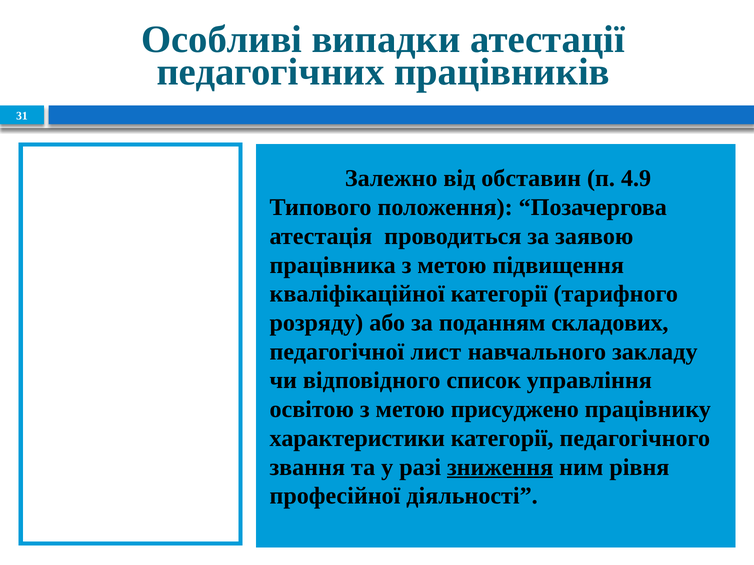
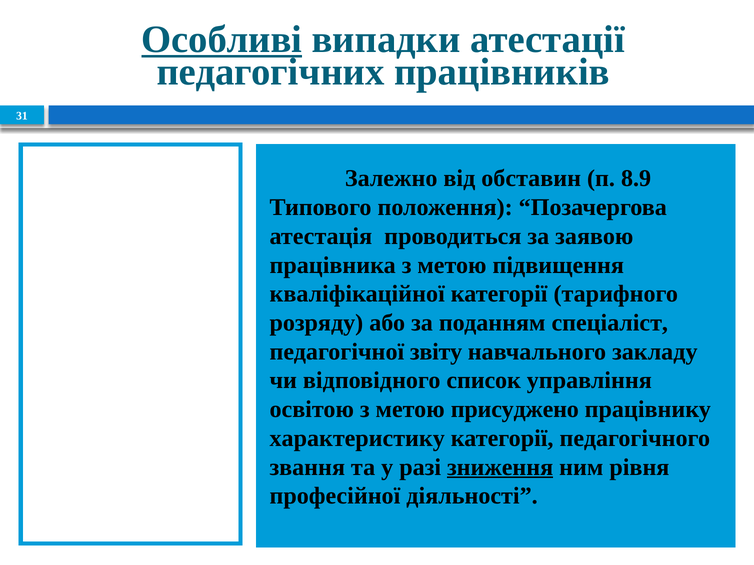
Особливі underline: none -> present (222, 39)
4.9: 4.9 -> 8.9 (636, 178)
поданням складових: складових -> спеціаліст (610, 323)
лист: лист -> звіту (436, 352)
характеристики: характеристики -> характеристику (357, 439)
